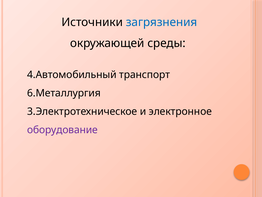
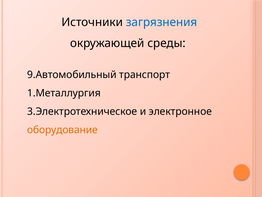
4.Автомобильный: 4.Автомобильный -> 9.Автомобильный (72, 75)
6.Металлургия: 6.Металлургия -> 1.Металлургия (64, 93)
оборудование colour: purple -> orange (62, 130)
